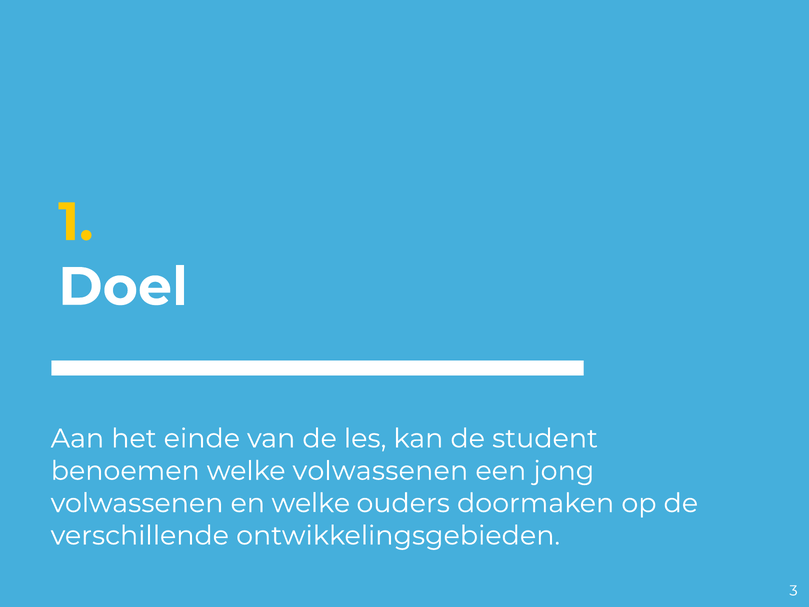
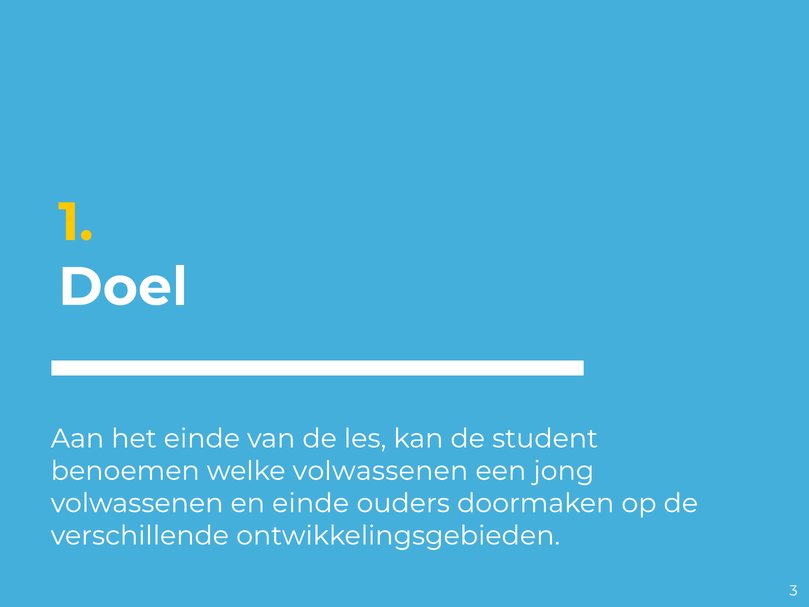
en welke: welke -> einde (311, 503)
